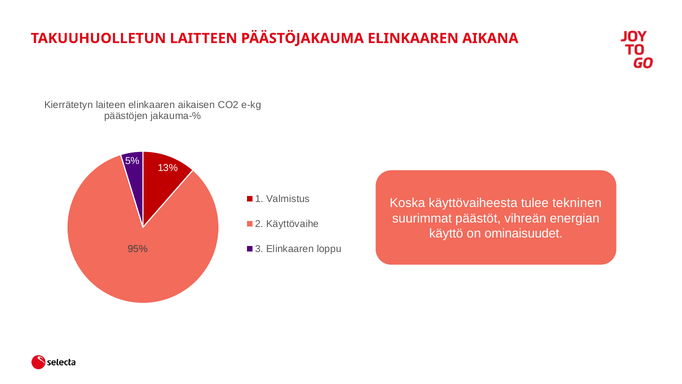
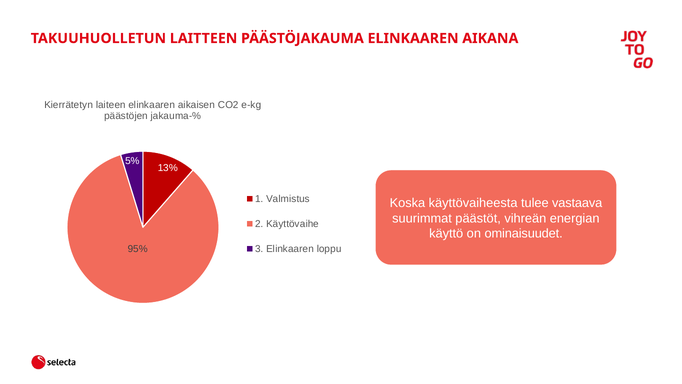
tekninen: tekninen -> vastaava (577, 203)
